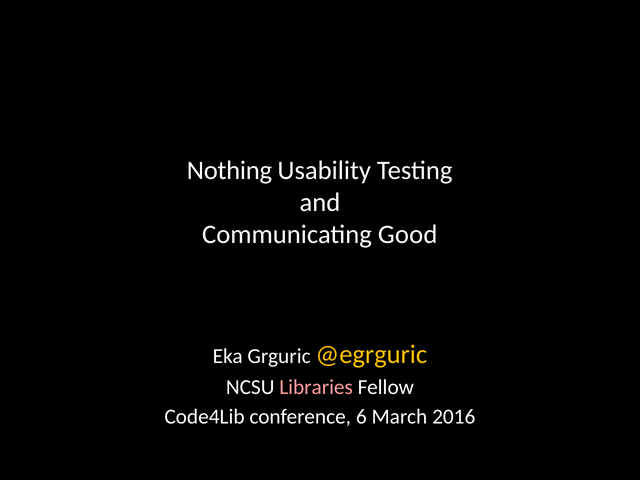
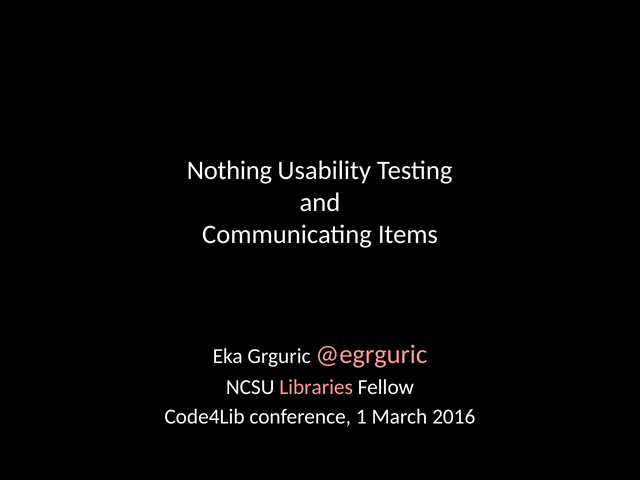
Good: Good -> Items (408, 234)
@egrguric colour: yellow -> pink (371, 354)
6: 6 -> 1 (361, 417)
